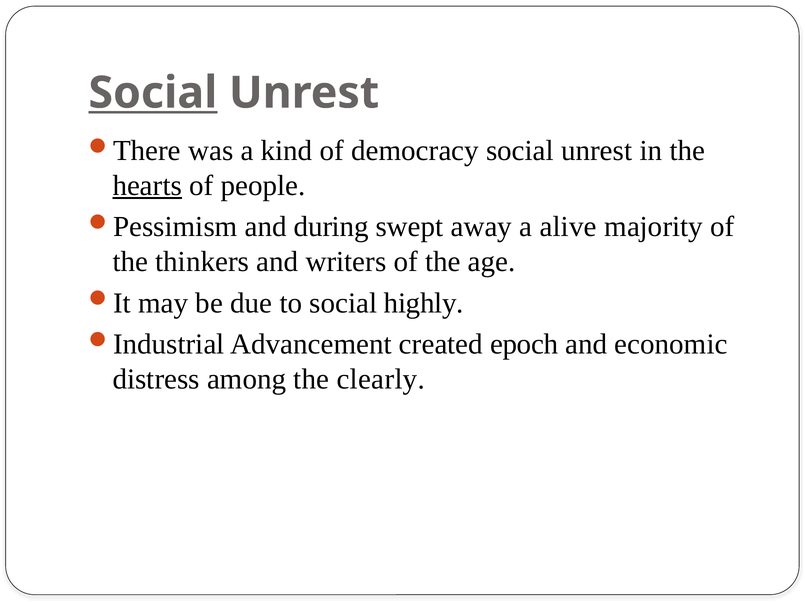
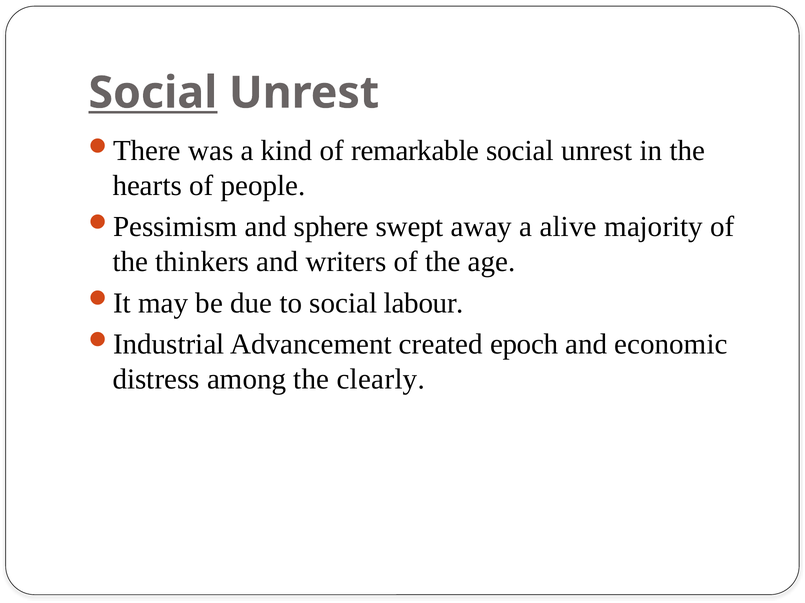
democracy: democracy -> remarkable (415, 151)
hearts underline: present -> none (147, 186)
during: during -> sphere (331, 227)
highly: highly -> labour (424, 303)
